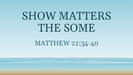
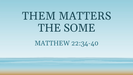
SHOW: SHOW -> THEM (39, 16)
